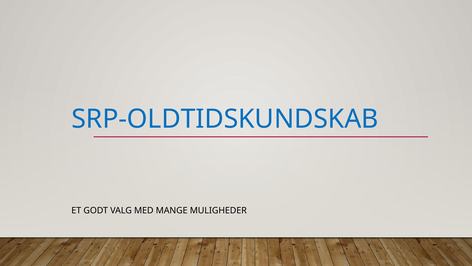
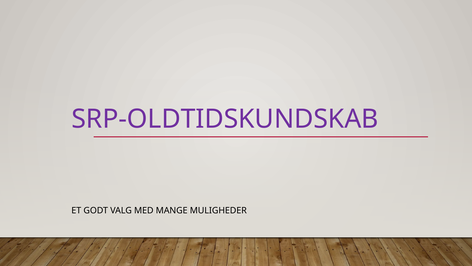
SRP-OLDTIDSKUNDSKAB colour: blue -> purple (225, 119)
